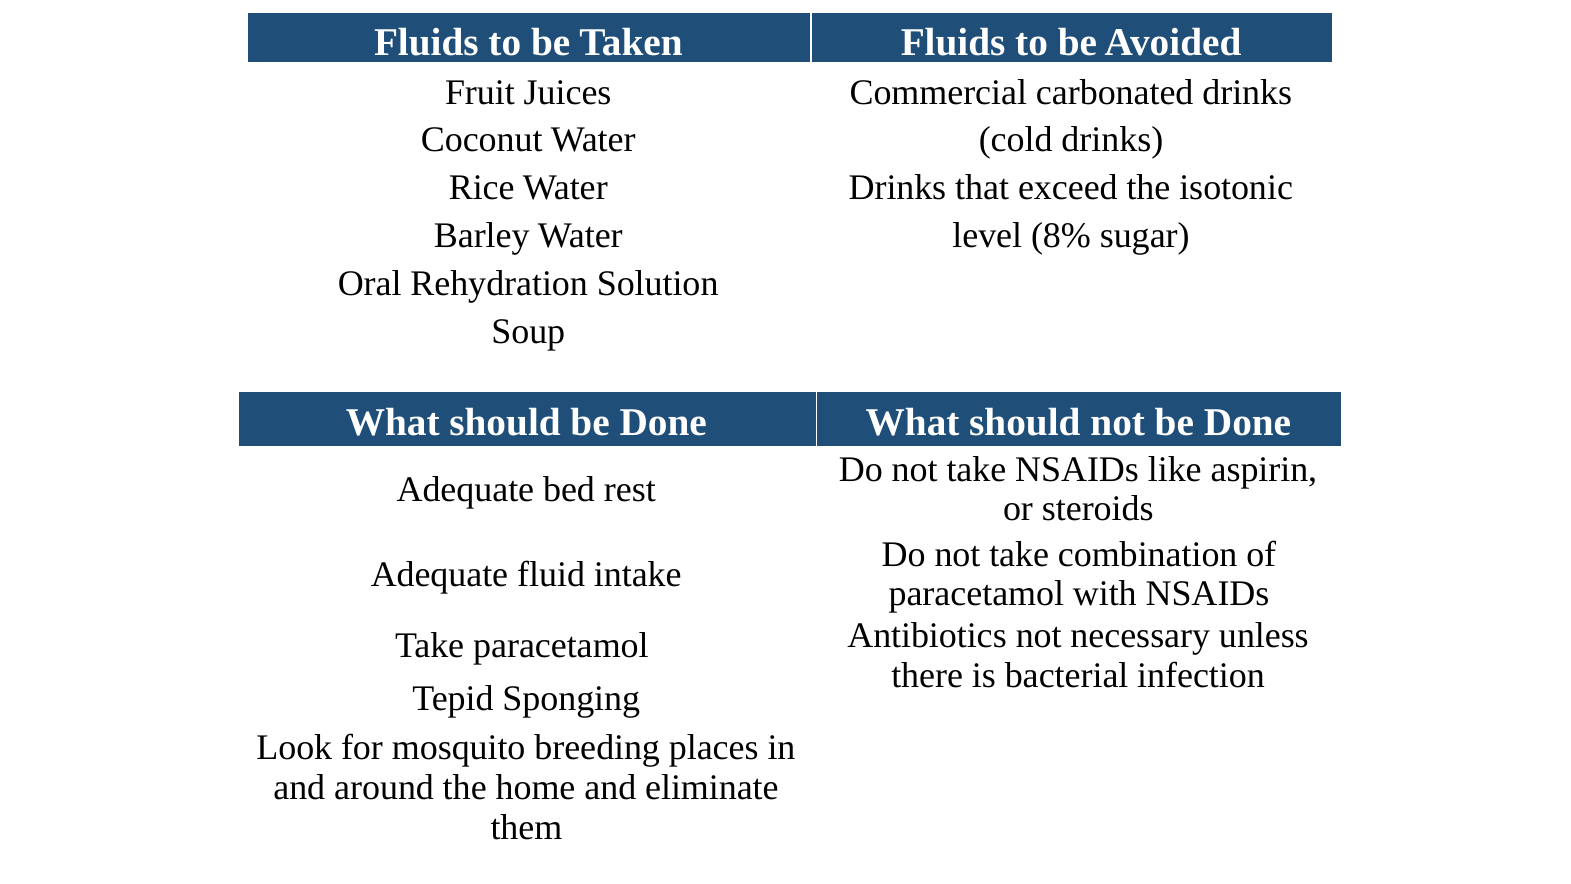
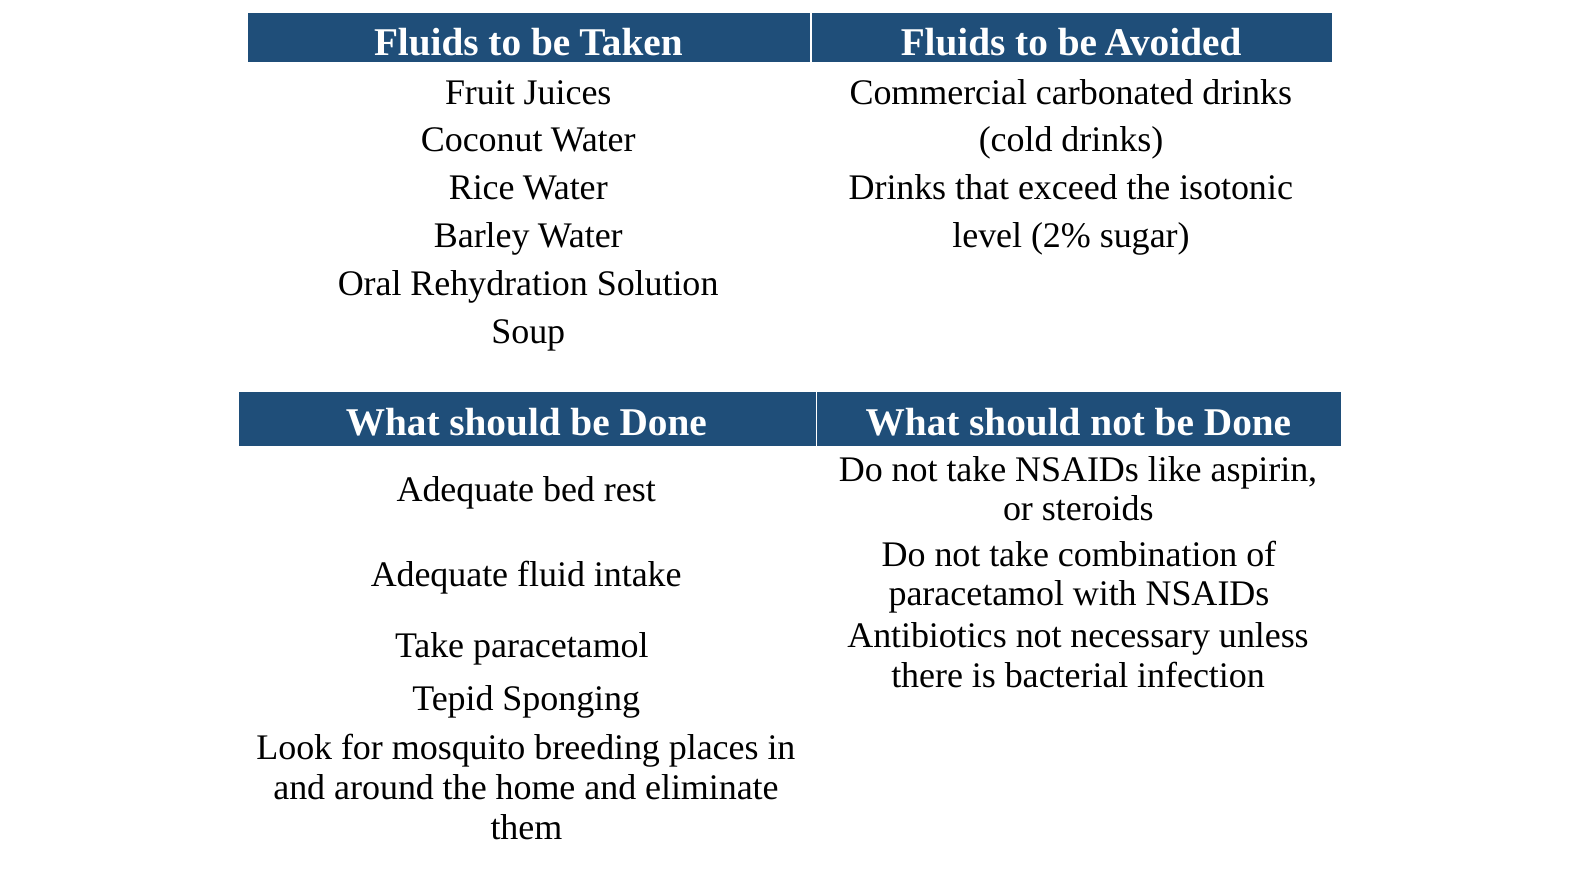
8%: 8% -> 2% (1061, 236)
